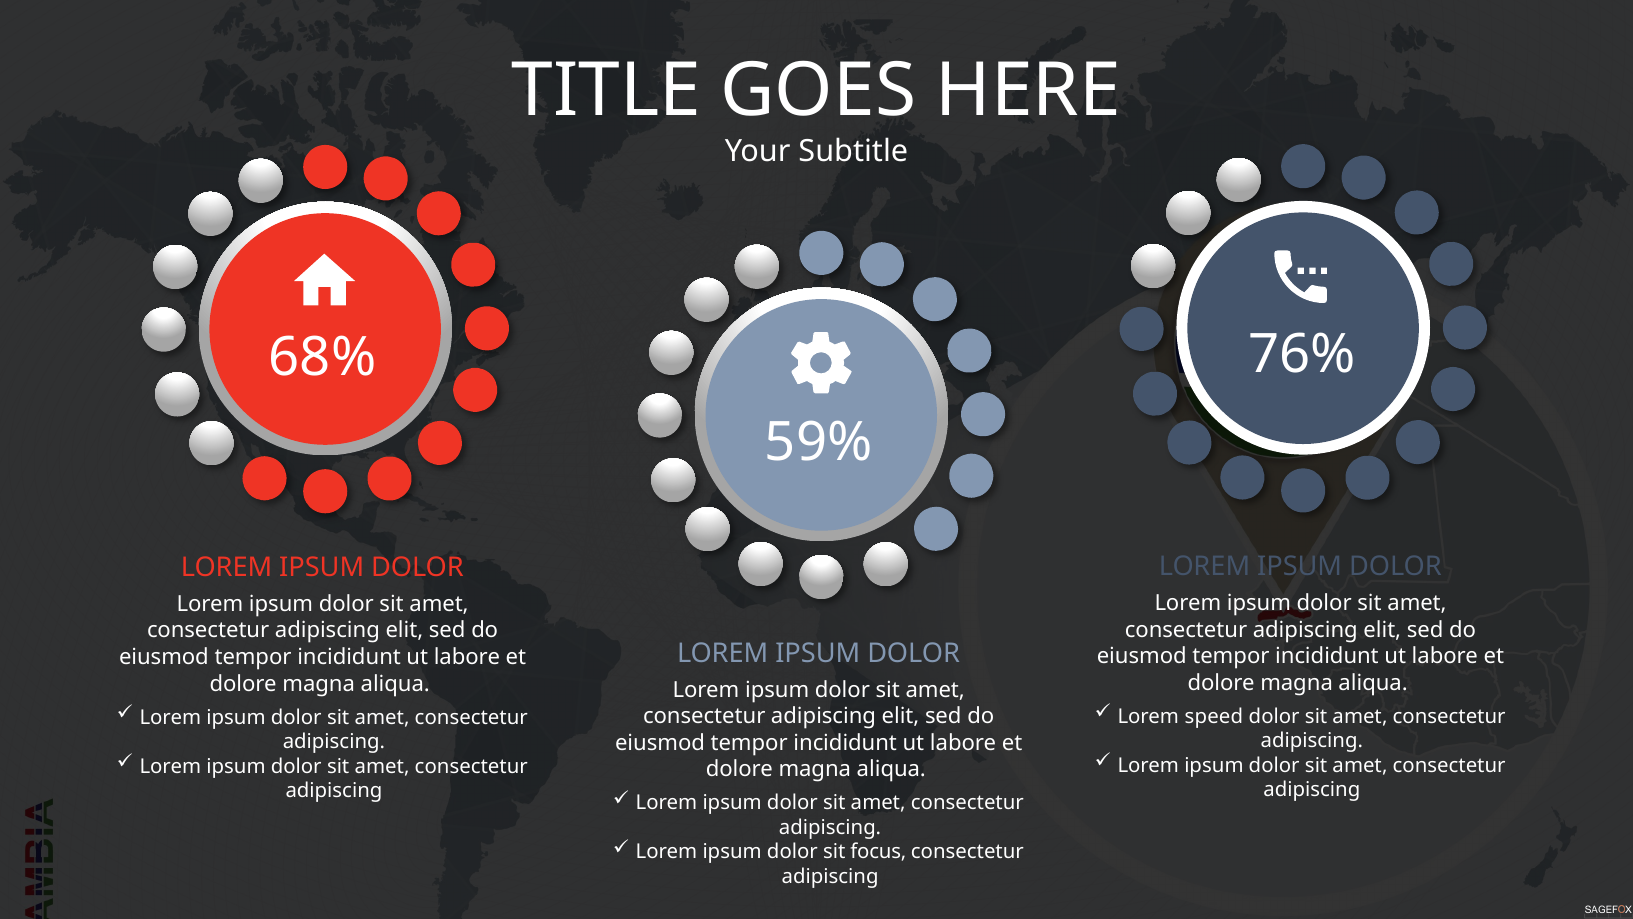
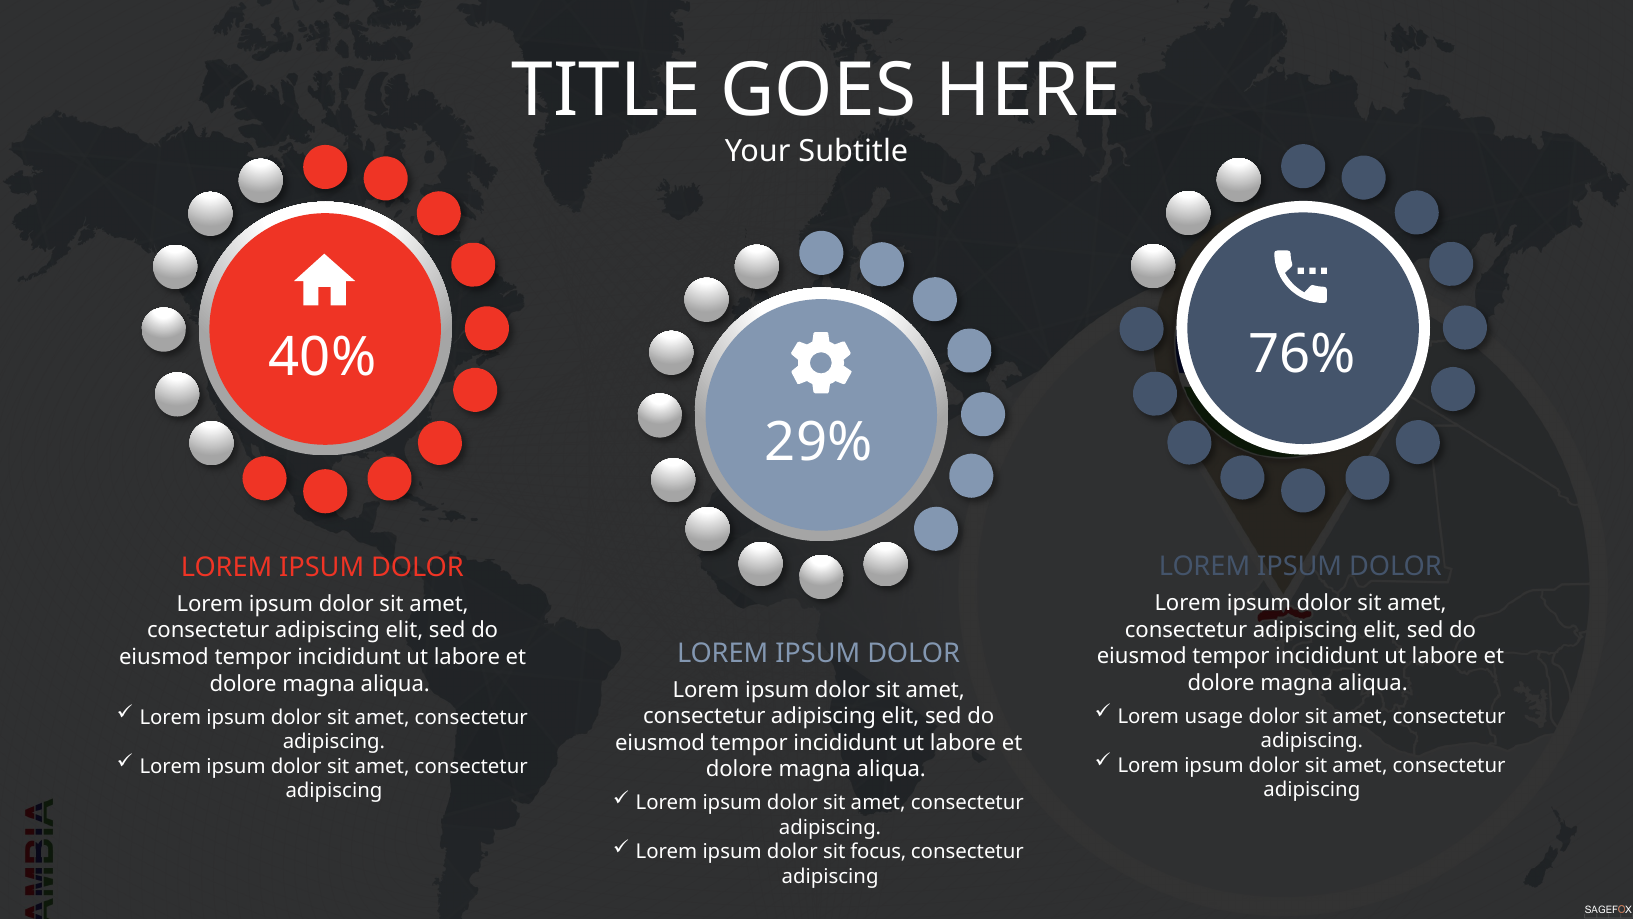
68%: 68% -> 40% (323, 357)
59%: 59% -> 29% (819, 442)
speed: speed -> usage (1214, 716)
